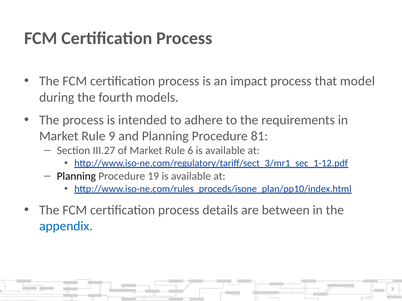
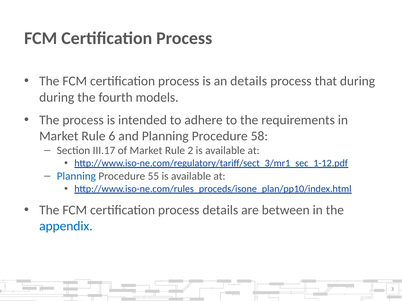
an impact: impact -> details (249, 81)
that model: model -> during (358, 81)
9: 9 -> 6 (112, 136)
81: 81 -> 58 (259, 136)
III.27: III.27 -> III.17 (104, 151)
6: 6 -> 2 (190, 151)
Planning colour: black -> blue (76, 177)
19: 19 -> 55 (153, 177)
